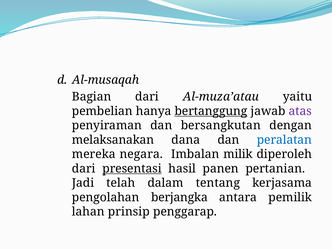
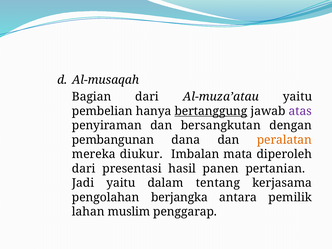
melaksanakan: melaksanakan -> pembangunan (113, 140)
peralatan colour: blue -> orange (284, 140)
negara: negara -> diukur (141, 154)
milik: milik -> mata (238, 154)
presentasi underline: present -> none (132, 169)
Jadi telah: telah -> yaitu (121, 183)
prinsip: prinsip -> muslim (129, 212)
